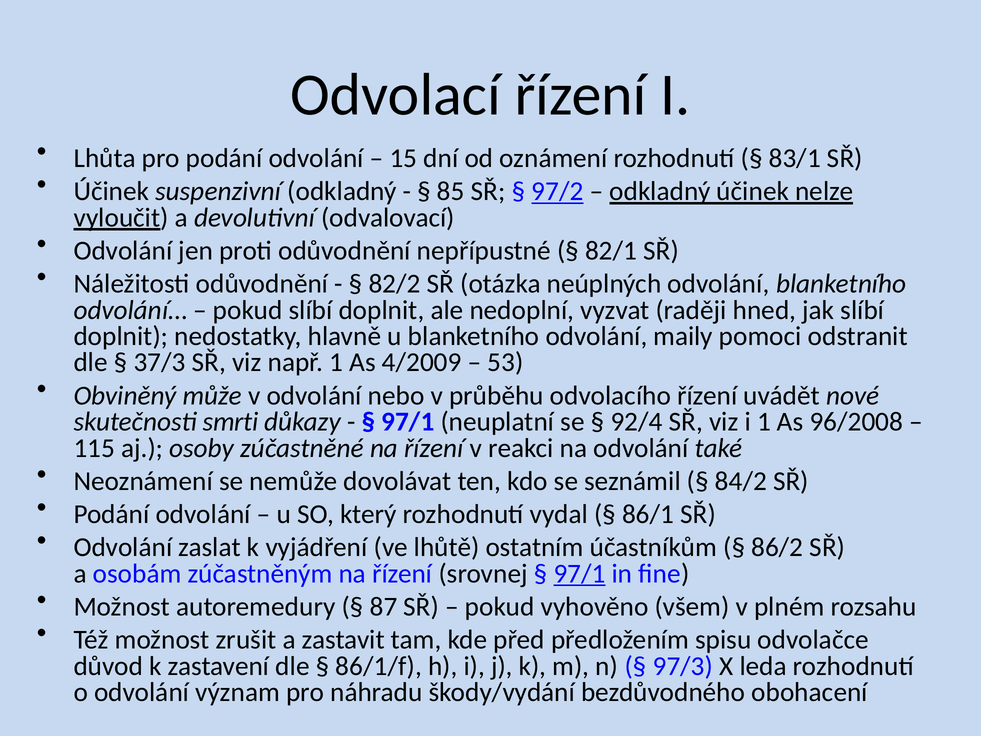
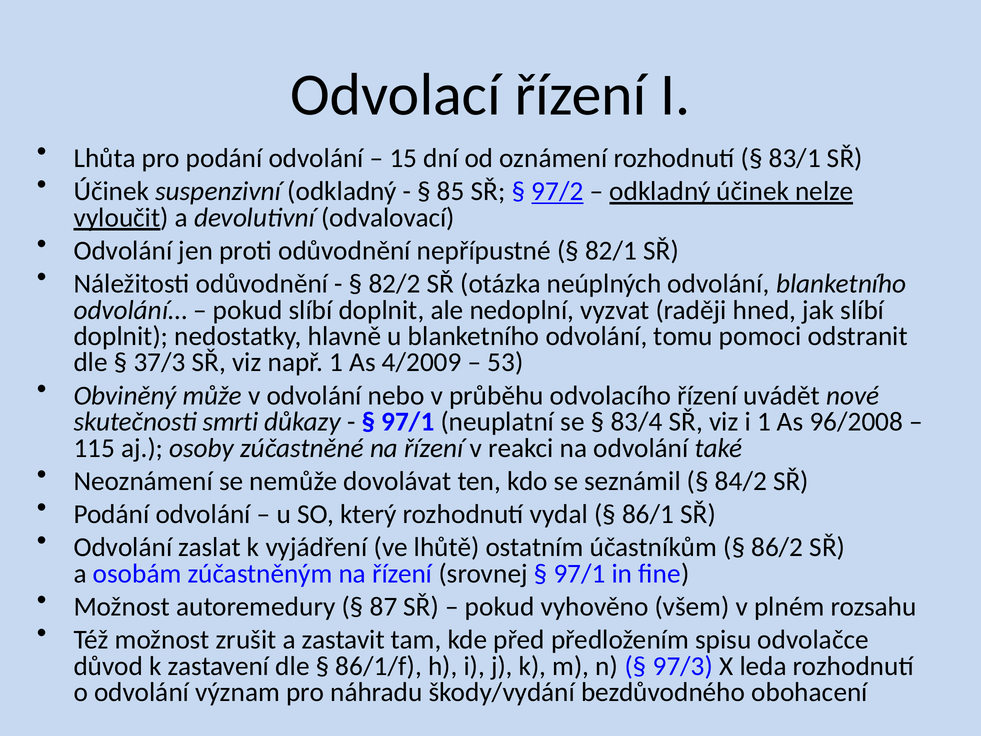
maily: maily -> tomu (683, 336)
92/4: 92/4 -> 83/4 (637, 422)
97/1 underline: present -> none (580, 573)
